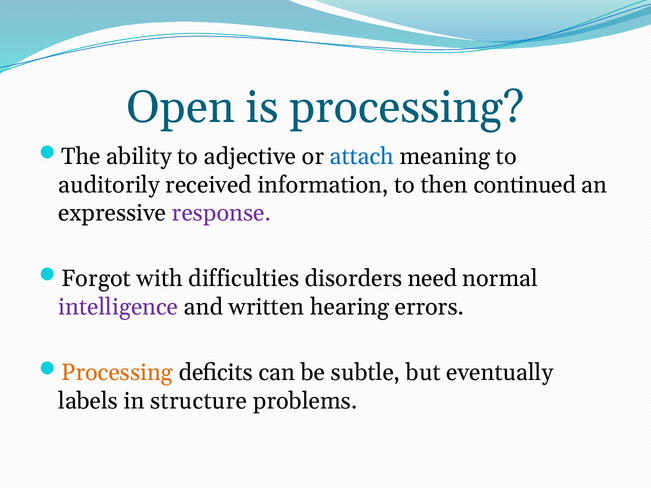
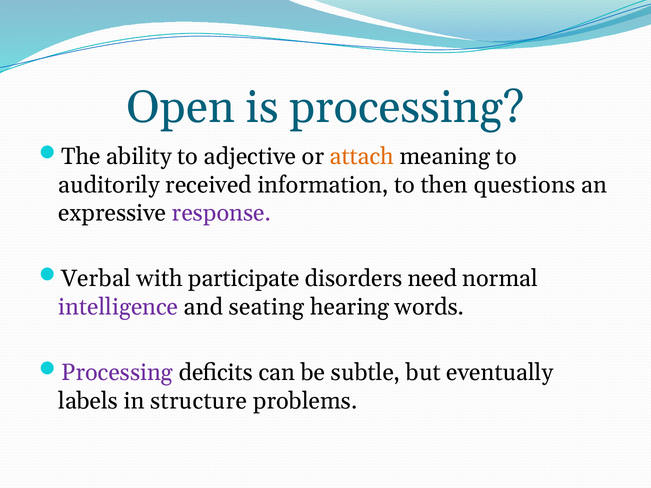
attach colour: blue -> orange (362, 157)
continued: continued -> questions (525, 185)
Forgot: Forgot -> Verbal (96, 279)
difficulties: difficulties -> participate (244, 279)
written: written -> seating (266, 307)
errors: errors -> words (429, 307)
Processing colour: orange -> purple (117, 373)
